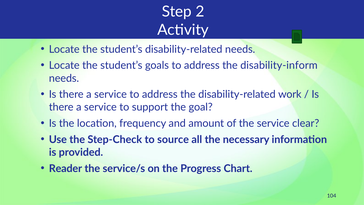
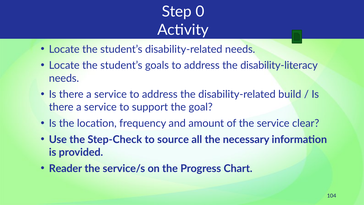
2: 2 -> 0 (200, 12)
disability-inform: disability-inform -> disability-literacy (279, 65)
work: work -> build (290, 94)
